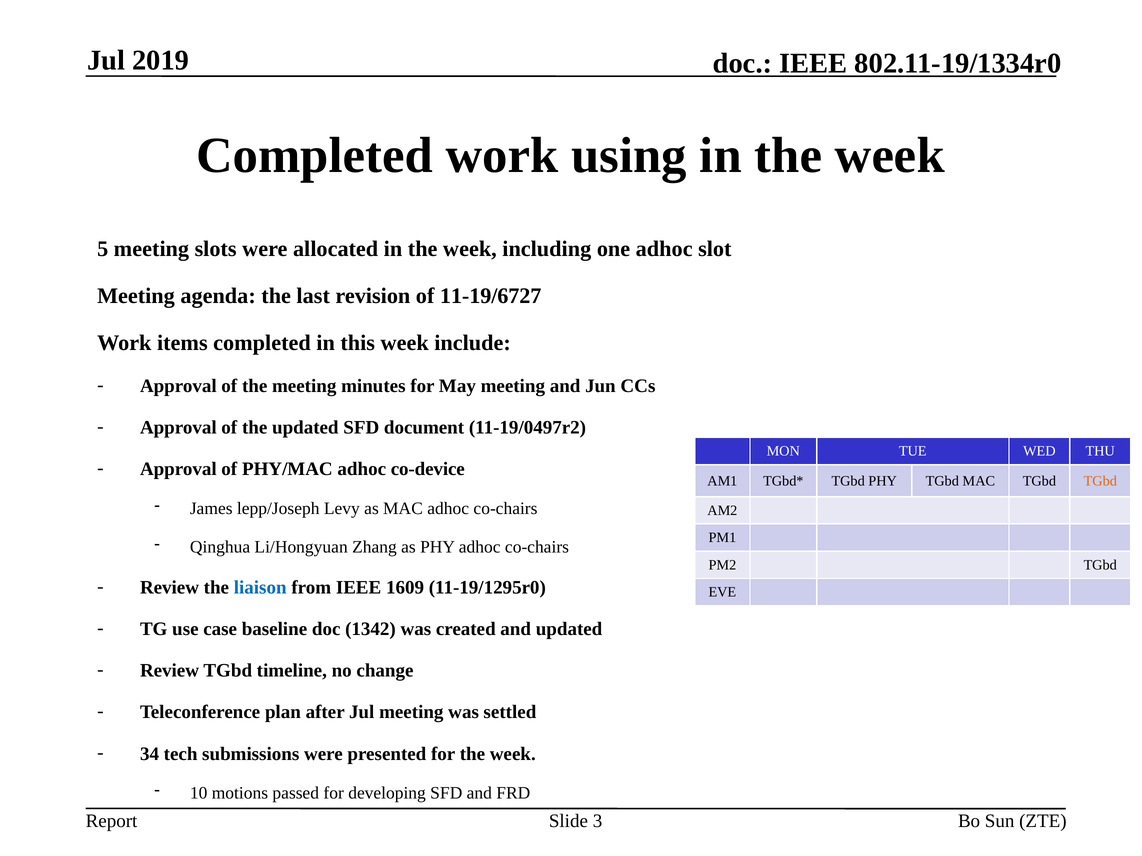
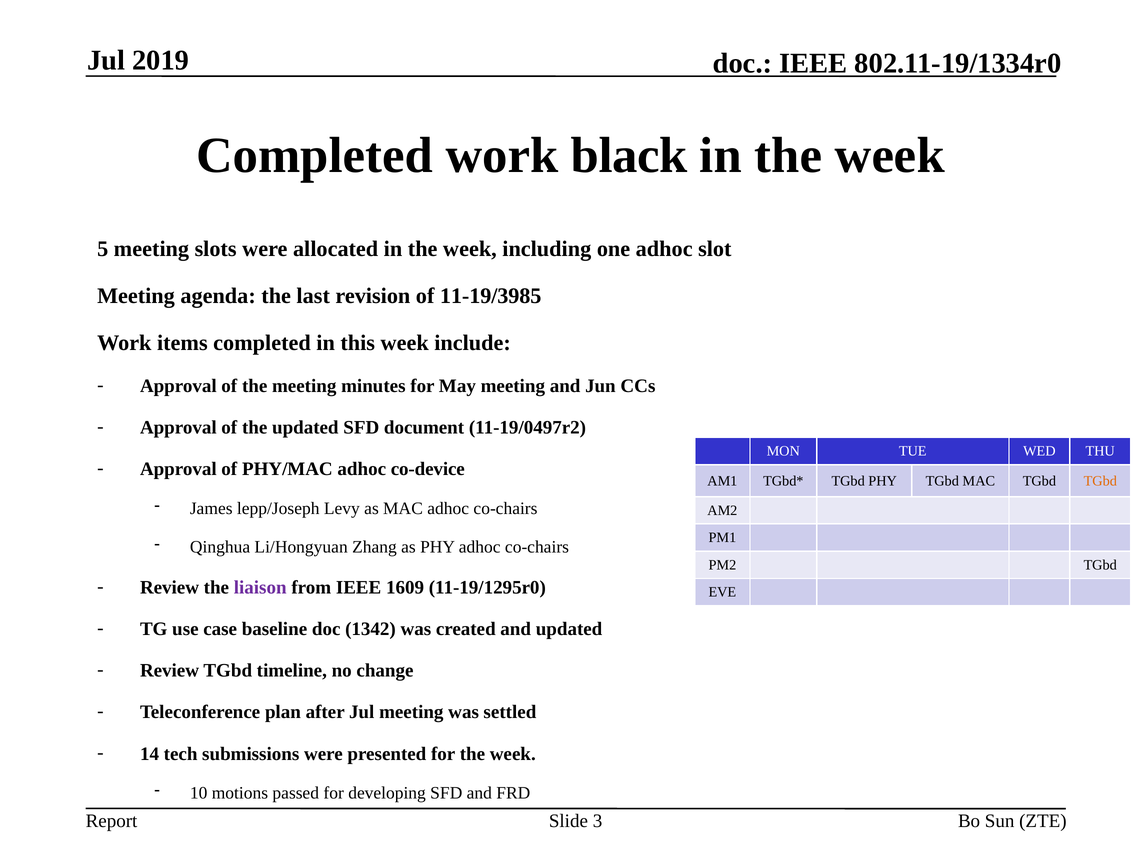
using: using -> black (629, 156)
11-19/6727: 11-19/6727 -> 11-19/3985 (491, 296)
liaison colour: blue -> purple (260, 588)
34: 34 -> 14 (150, 754)
